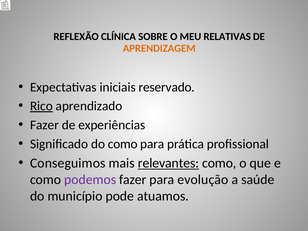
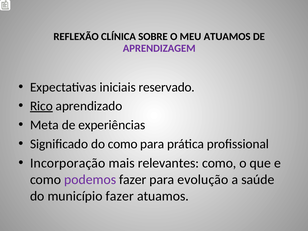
MEU RELATIVAS: RELATIVAS -> ATUAMOS (227, 37)
APRENDIZAGEM colour: orange -> purple (159, 48)
Fazer: Fazer -> Meta (44, 125)
Conseguimos: Conseguimos -> Incorporação (68, 163)
relevantes underline: present -> none (168, 163)
município pode: pode -> fazer (120, 196)
